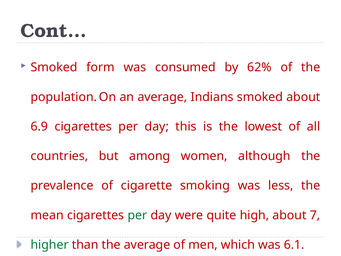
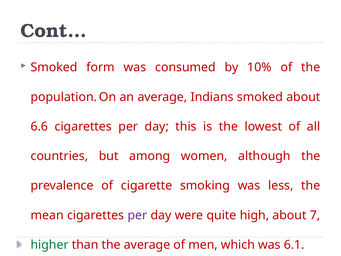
62%: 62% -> 10% (259, 67)
6.9: 6.9 -> 6.6 (39, 126)
per colour: green -> purple (137, 215)
